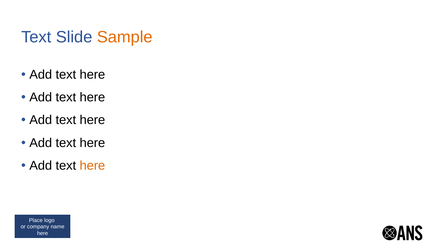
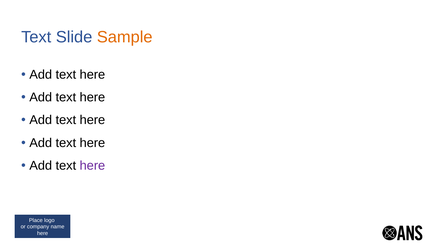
here colour: orange -> purple (92, 166)
